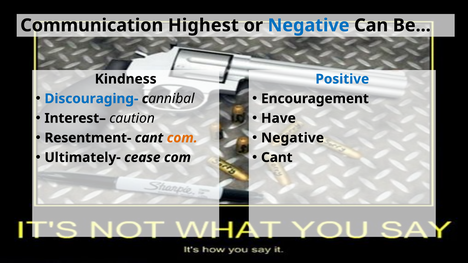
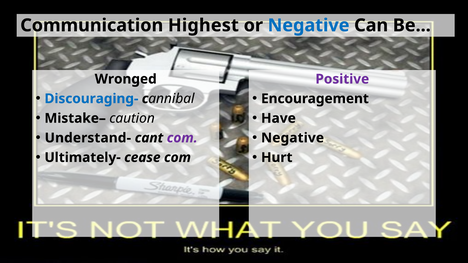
Kindness: Kindness -> Wronged (126, 79)
Positive colour: blue -> purple (342, 79)
Interest–: Interest– -> Mistake– (75, 118)
Resentment-: Resentment- -> Understand- (88, 138)
com colour: orange -> purple (182, 138)
Cant: Cant -> Hurt (277, 158)
